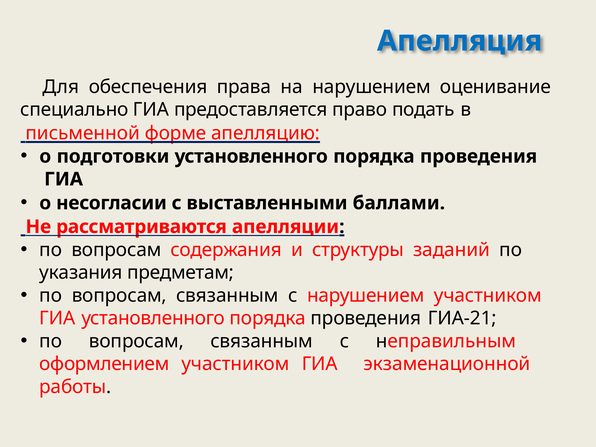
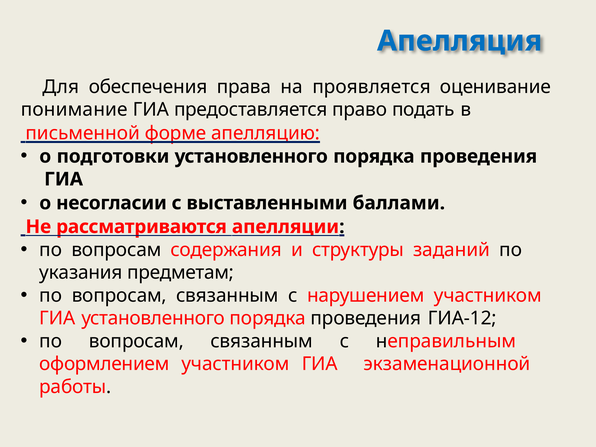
на нарушением: нарушением -> проявляется (372, 87)
специально: специально -> понимание (74, 110)
ГИА-21: ГИА-21 -> ГИА-12 (462, 318)
